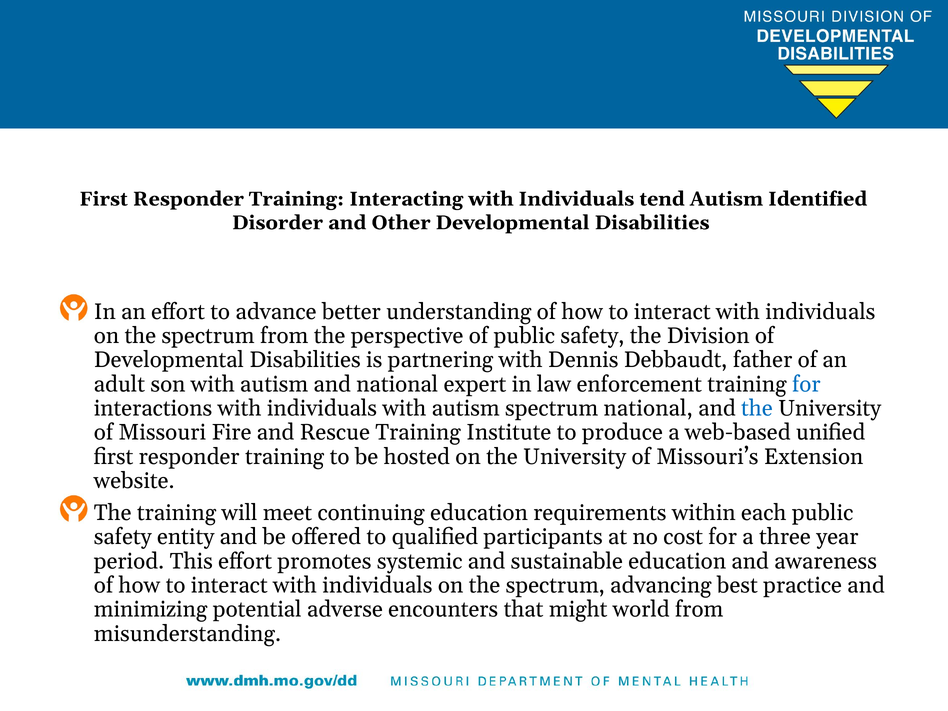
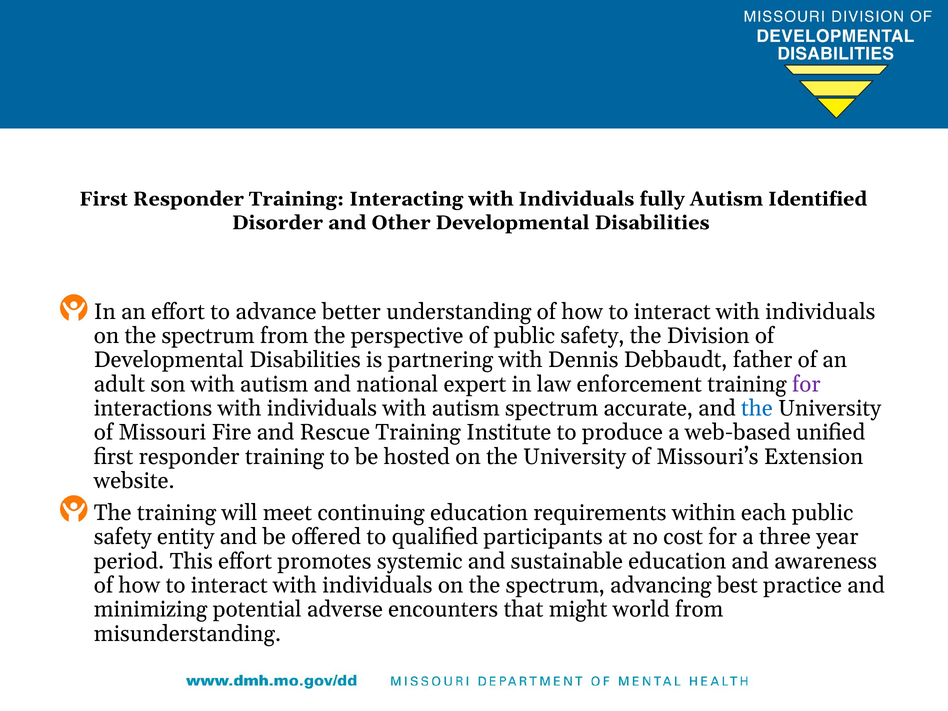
tend: tend -> fully (662, 199)
for colour: blue -> purple (806, 384)
spectrum national: national -> accurate (648, 408)
